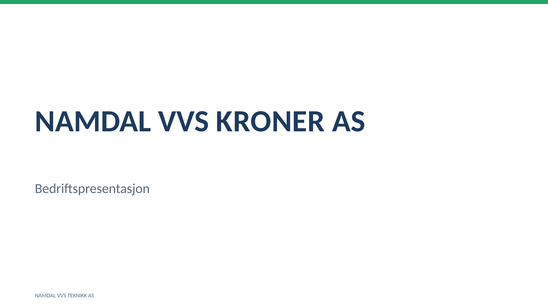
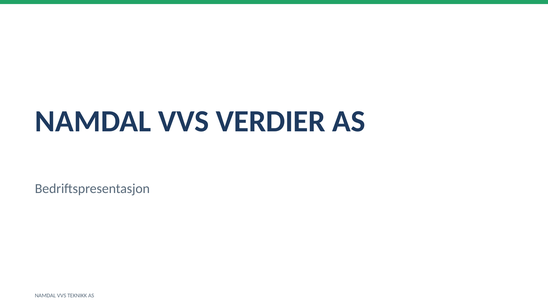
KRONER: KRONER -> VERDIER (271, 122)
